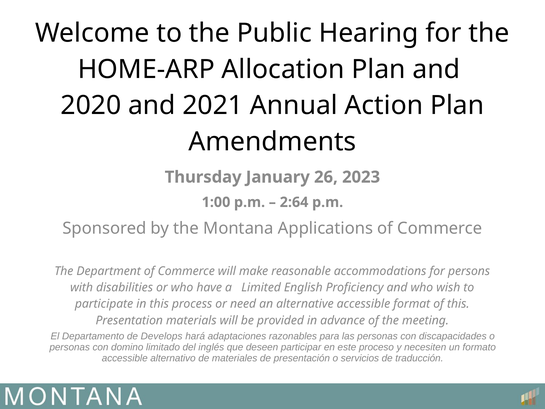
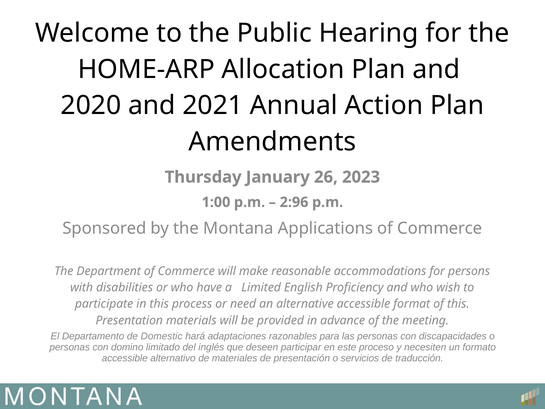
2:64: 2:64 -> 2:96 (294, 202)
Develops: Develops -> Domestic (162, 336)
